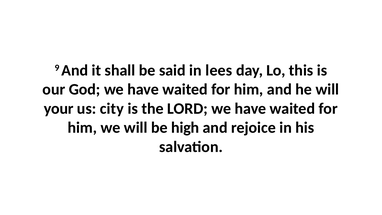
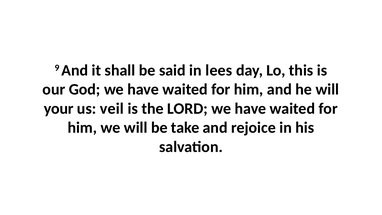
city: city -> veil (112, 109)
high: high -> take (185, 128)
